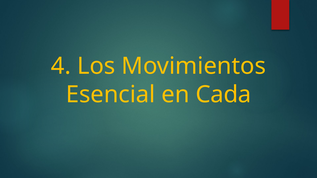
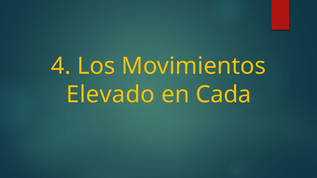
Esencial: Esencial -> Elevado (110, 95)
